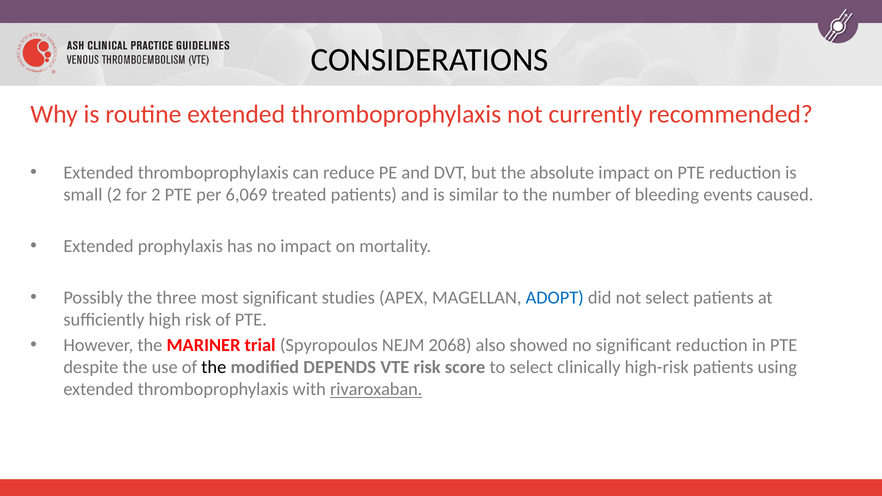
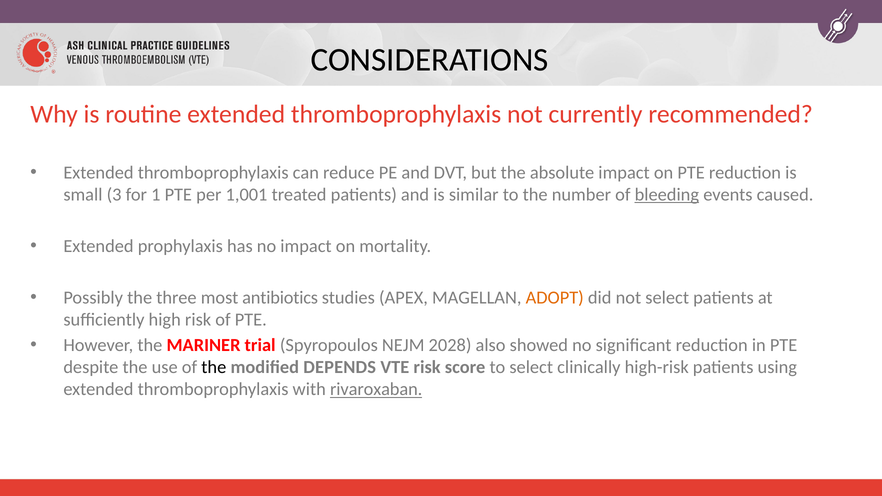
small 2: 2 -> 3 (114, 195)
for 2: 2 -> 1 (156, 195)
6,069: 6,069 -> 1,001 (247, 195)
bleeding underline: none -> present (667, 195)
most significant: significant -> antibiotics (280, 298)
ADOPT colour: blue -> orange (555, 298)
2068: 2068 -> 2028 (450, 345)
